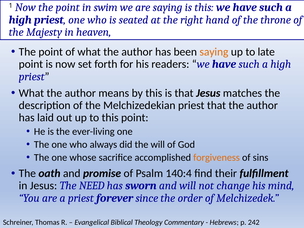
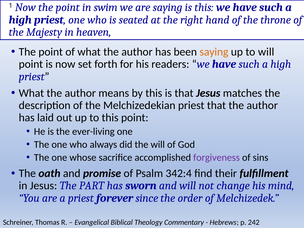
to late: late -> will (266, 52)
forgiveness colour: orange -> purple (217, 158)
140:4: 140:4 -> 342:4 (179, 173)
NEED: NEED -> PART (92, 186)
